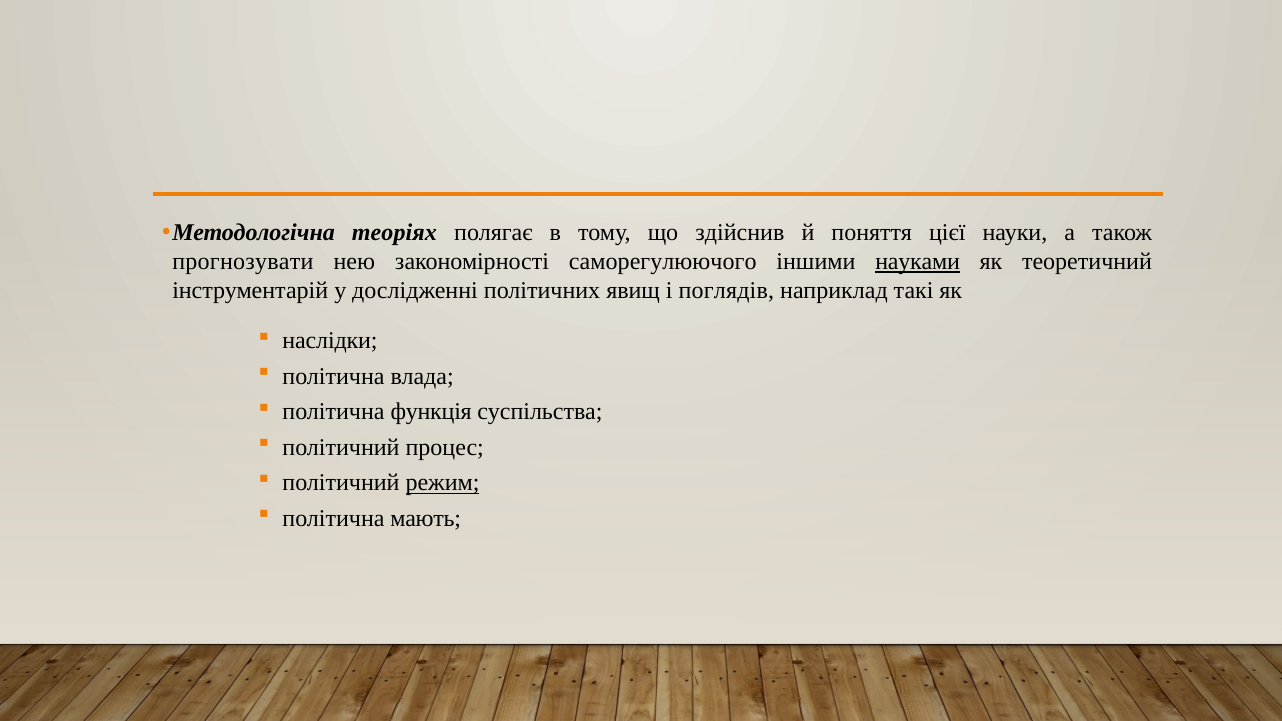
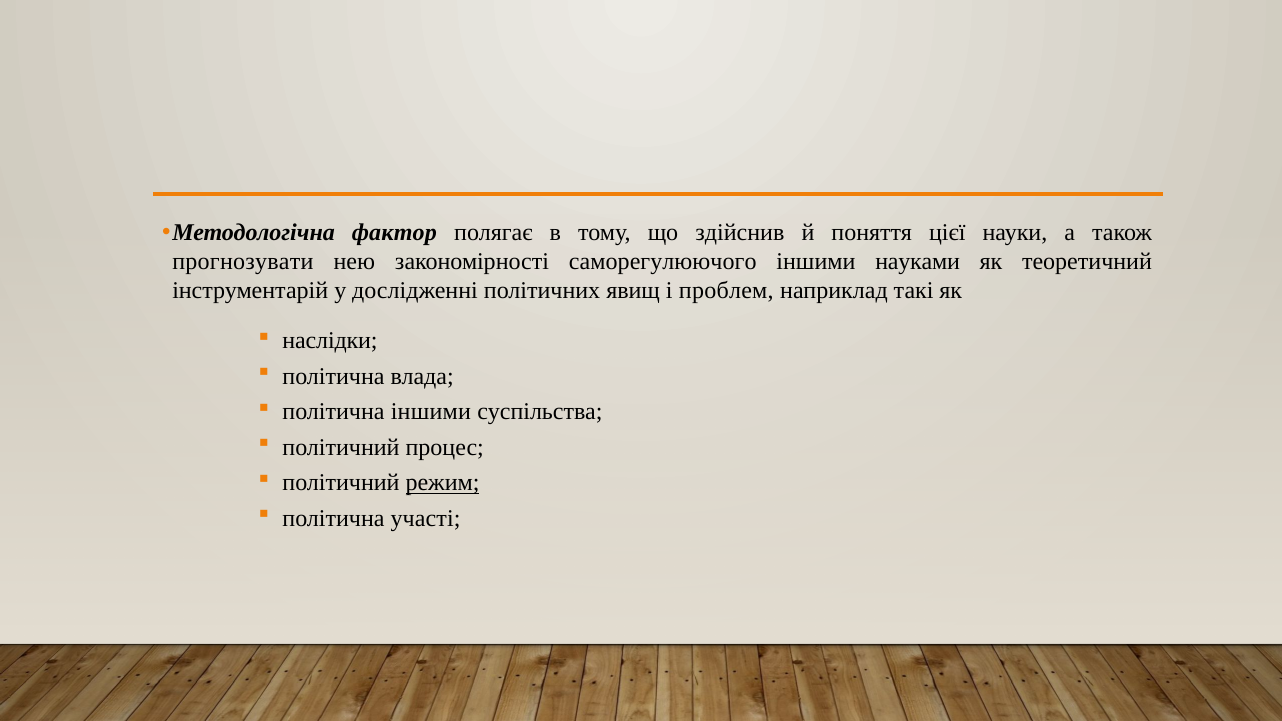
теоріях: теоріях -> фактор (394, 233)
науками underline: present -> none (918, 262)
поглядів: поглядів -> проблем (726, 291)
політична функція: функція -> іншими (431, 412)
мають: мають -> участі (426, 519)
